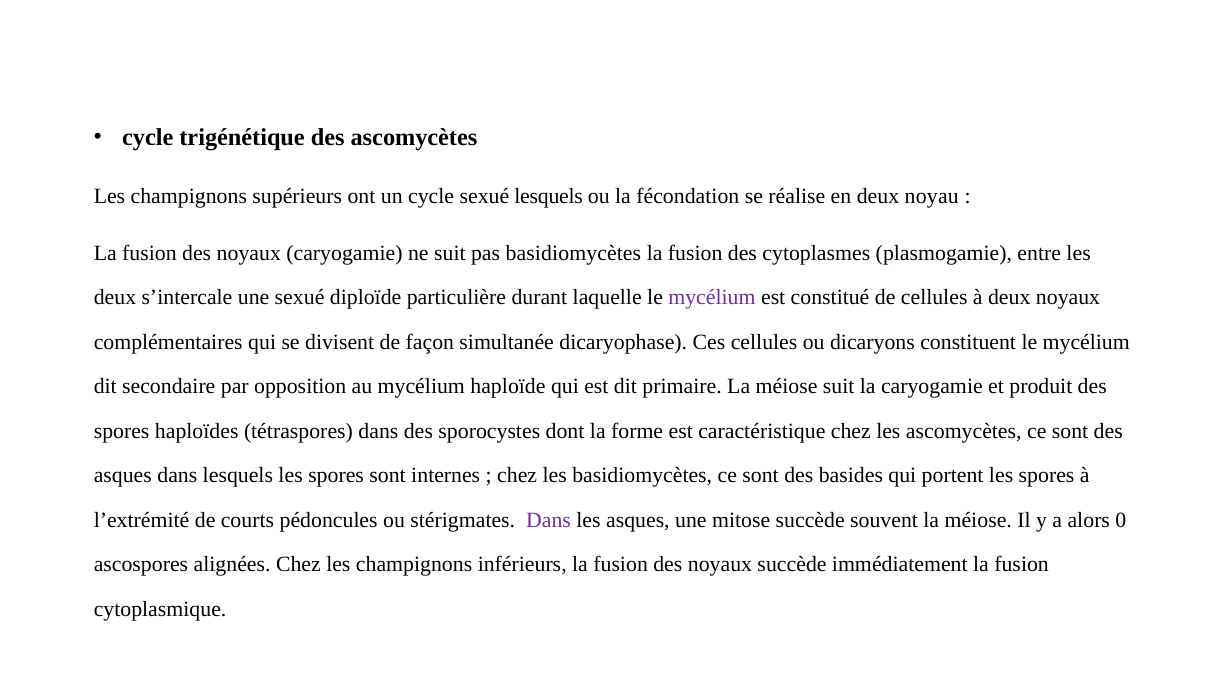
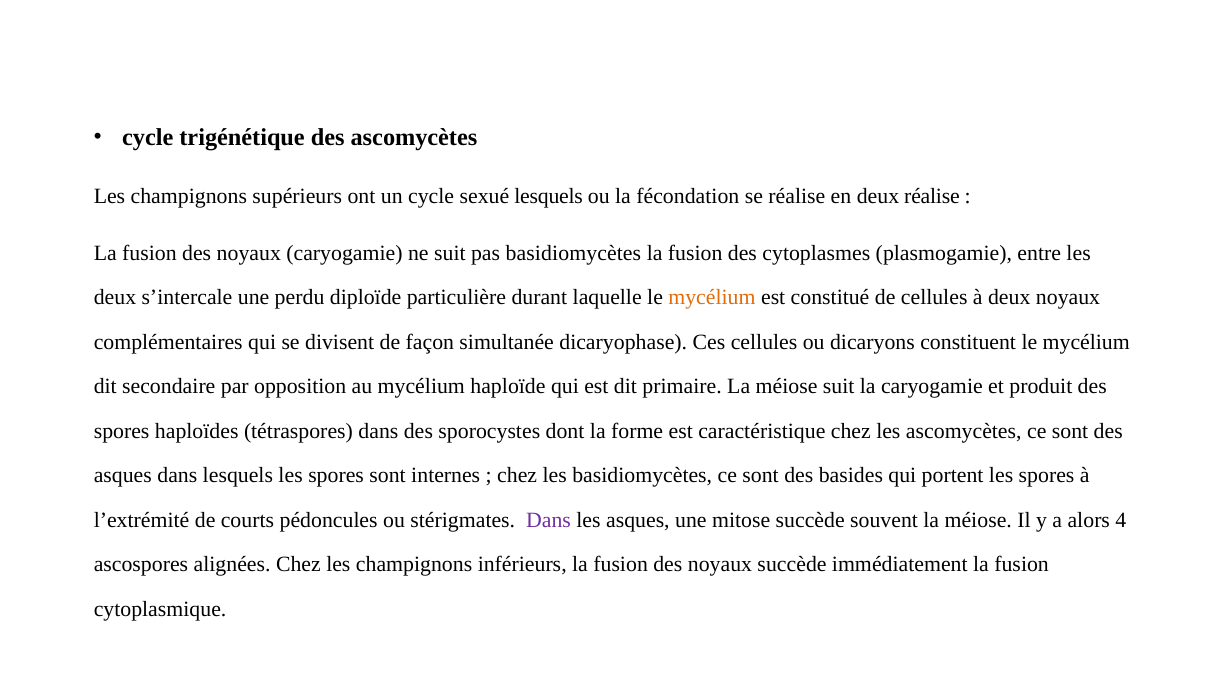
deux noyau: noyau -> réalise (932, 196)
une sexué: sexué -> perdu (300, 298)
mycélium colour: purple -> orange (712, 298)
0: 0 -> 4 (1121, 520)
